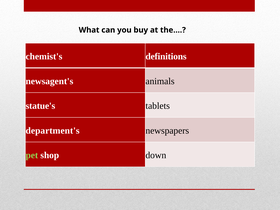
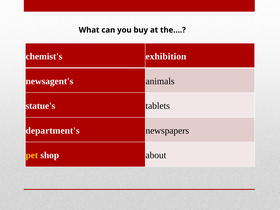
definitions: definitions -> exhibition (166, 56)
pet colour: light green -> yellow (32, 155)
down: down -> about (156, 155)
